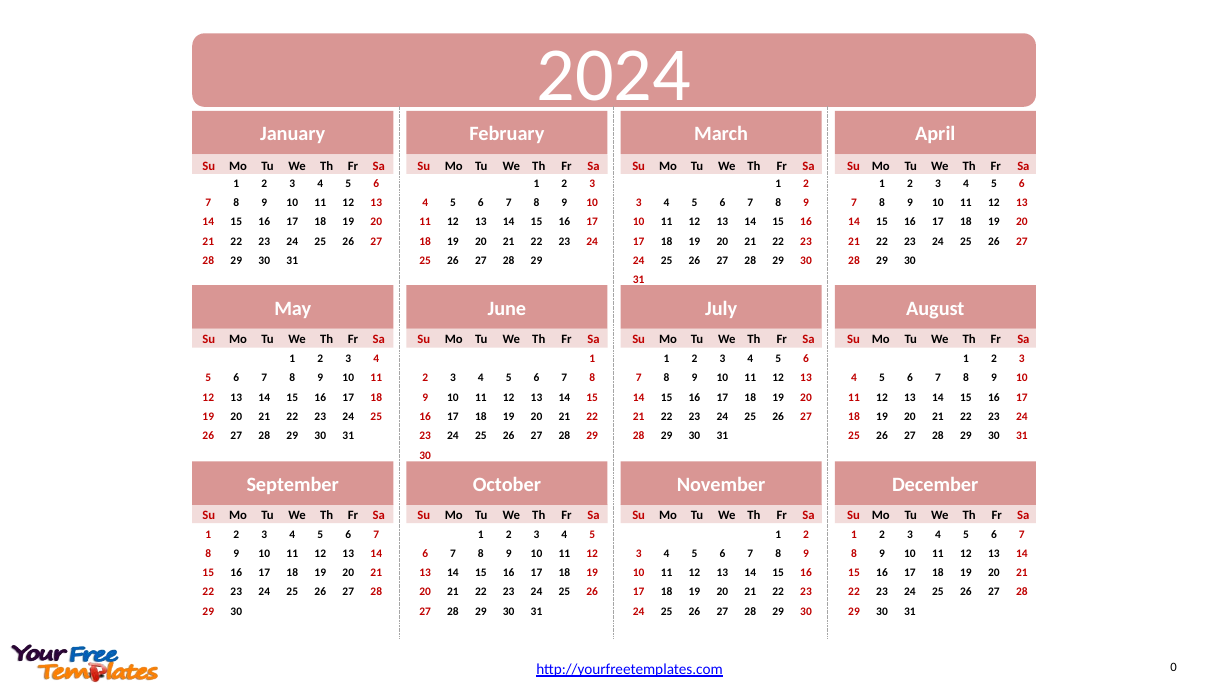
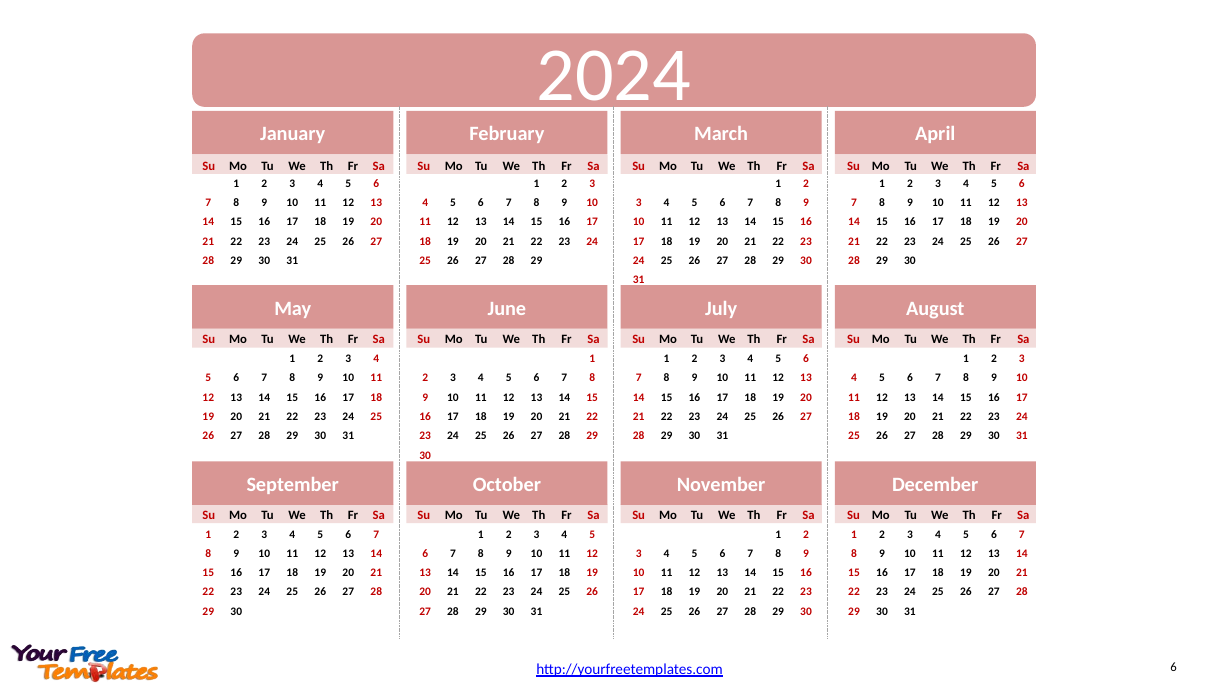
0: 0 -> 6 (1174, 667)
